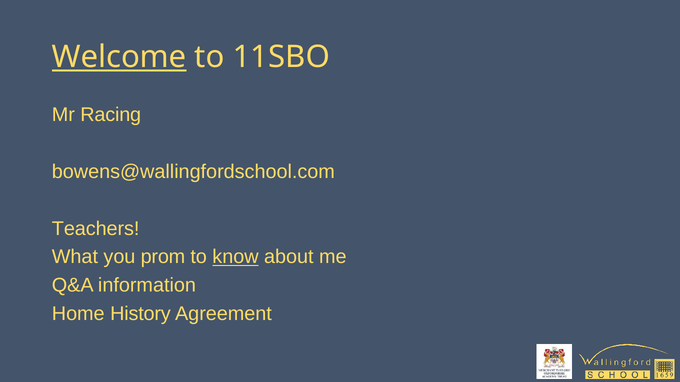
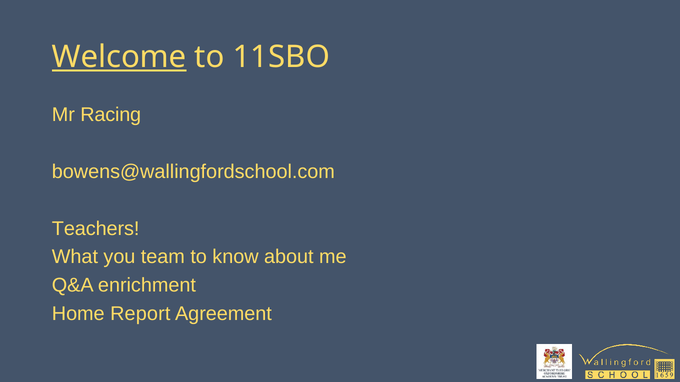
prom: prom -> team (163, 257)
know underline: present -> none (235, 257)
information: information -> enrichment (147, 286)
History: History -> Report (140, 314)
